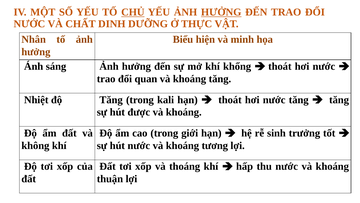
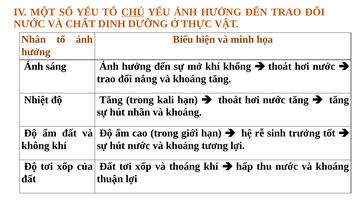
HƯỞNG underline: present -> none (221, 12)
quan: quan -> nắng (146, 79)
được: được -> nhãn (139, 112)
